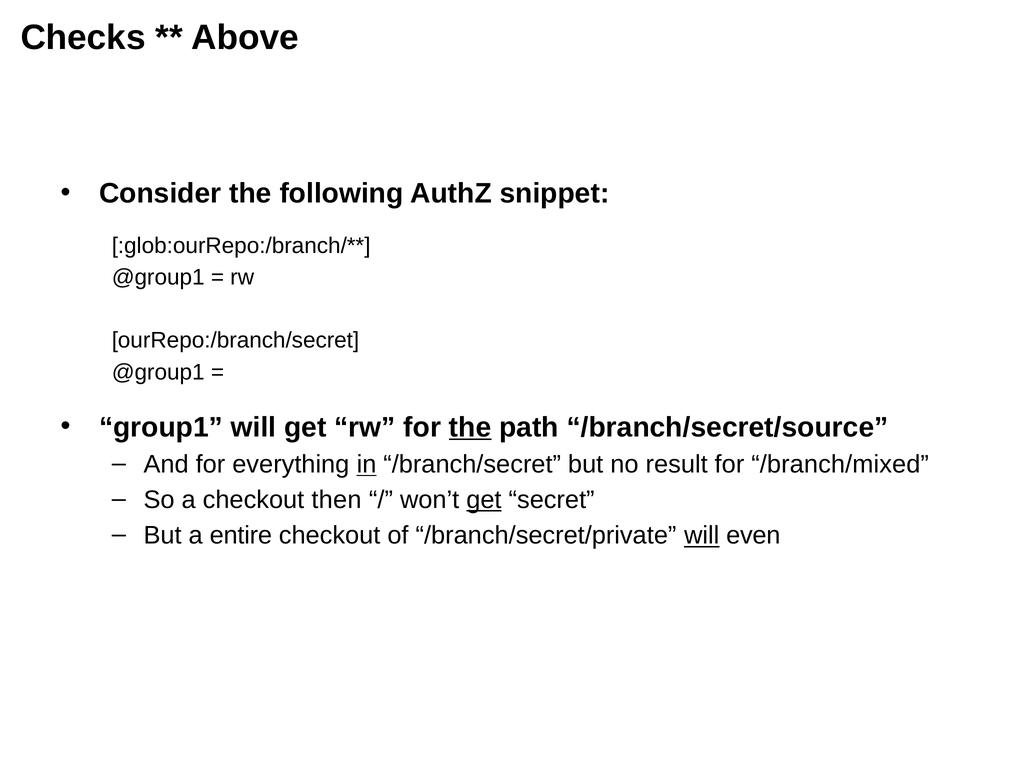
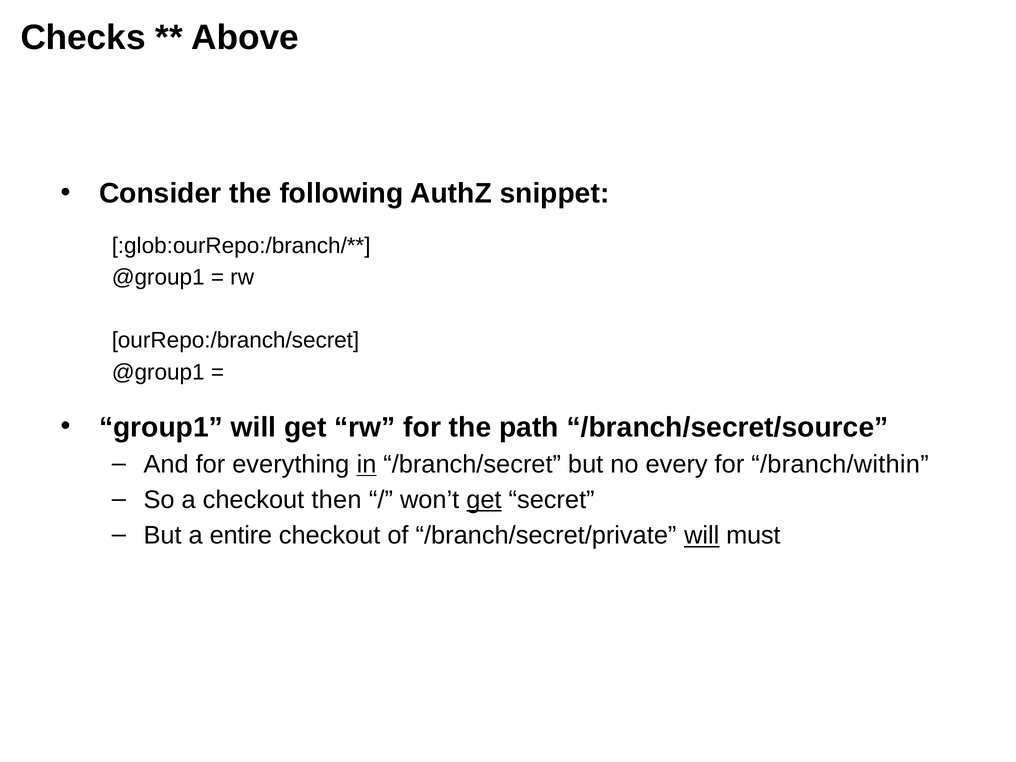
the underline: present -> none (470, 427)
result: result -> every (677, 464)
/branch/mixed: /branch/mixed -> /branch/within (840, 464)
even: even -> must (753, 535)
